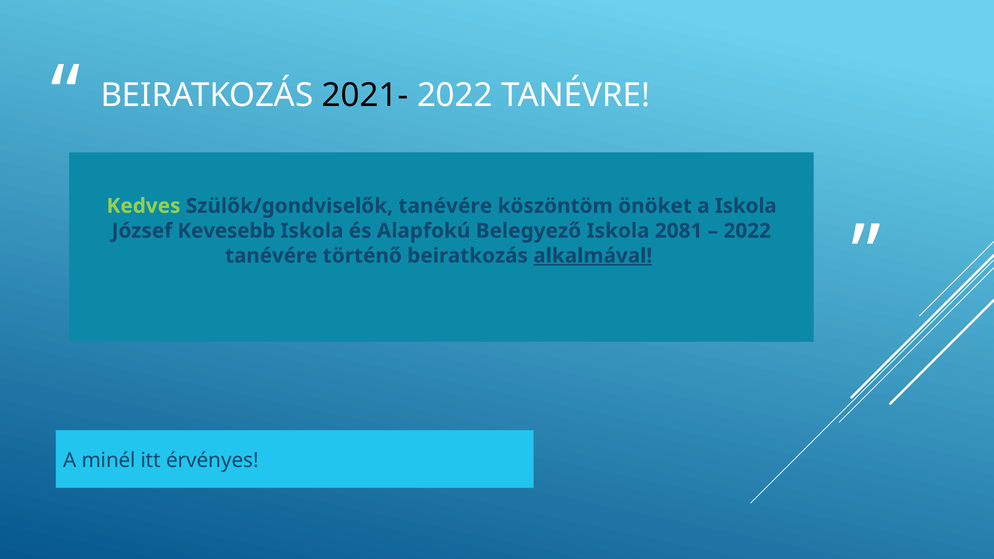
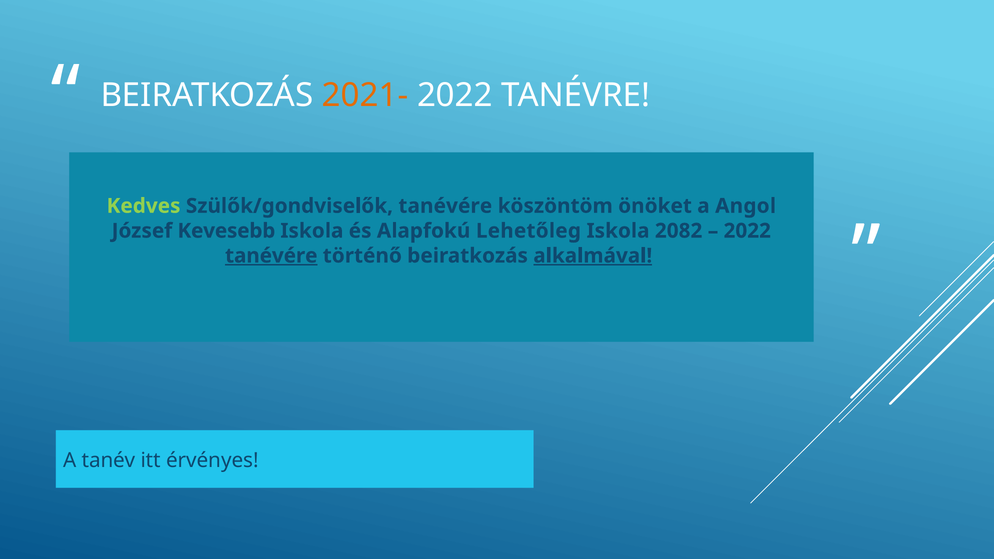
2021- colour: black -> orange (365, 95)
a Iskola: Iskola -> Angol (746, 206)
Belegyező: Belegyező -> Lehetőleg (528, 231)
2081: 2081 -> 2082 (679, 231)
tanévére underline: none -> present (271, 256)
minél: minél -> tanév (109, 461)
